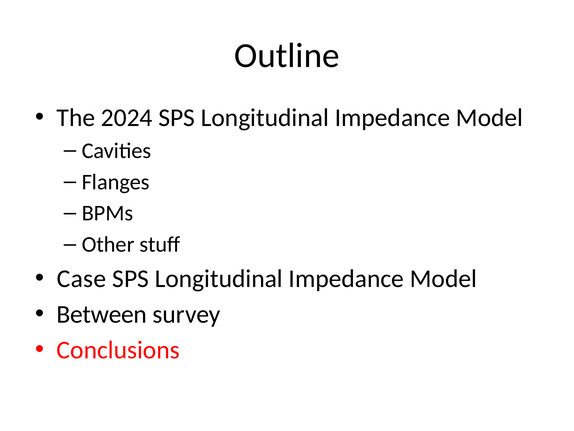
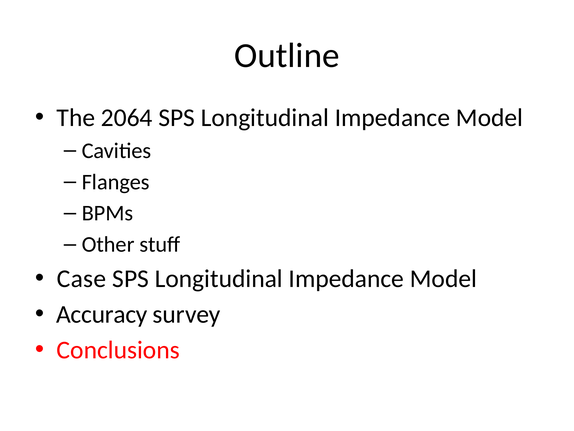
2024: 2024 -> 2064 (127, 118)
Between: Between -> Accuracy (102, 314)
